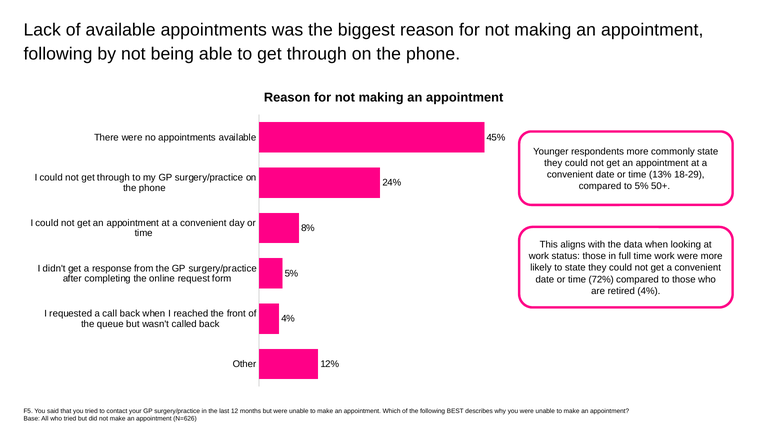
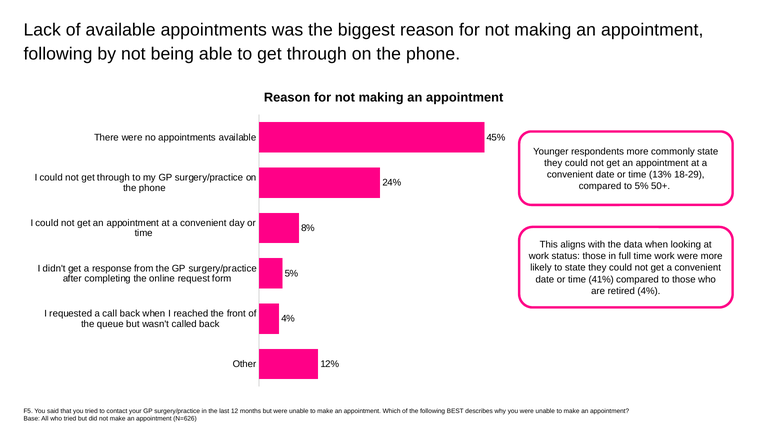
72%: 72% -> 41% (601, 279)
